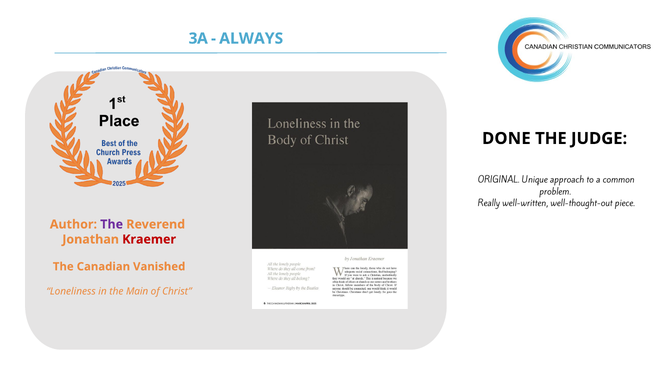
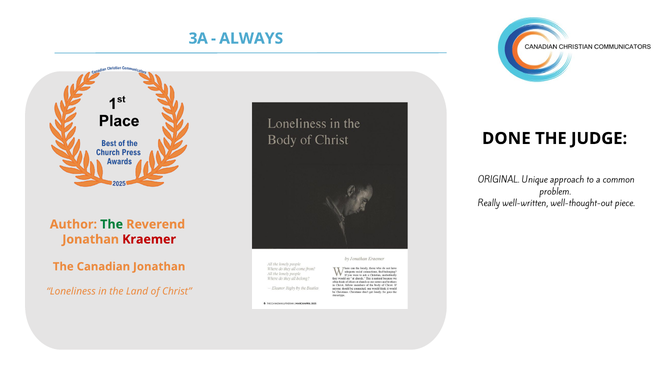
The colour: purple -> green (112, 224)
Canadian Vanished: Vanished -> Jonathan (159, 266)
Main: Main -> Land (137, 291)
